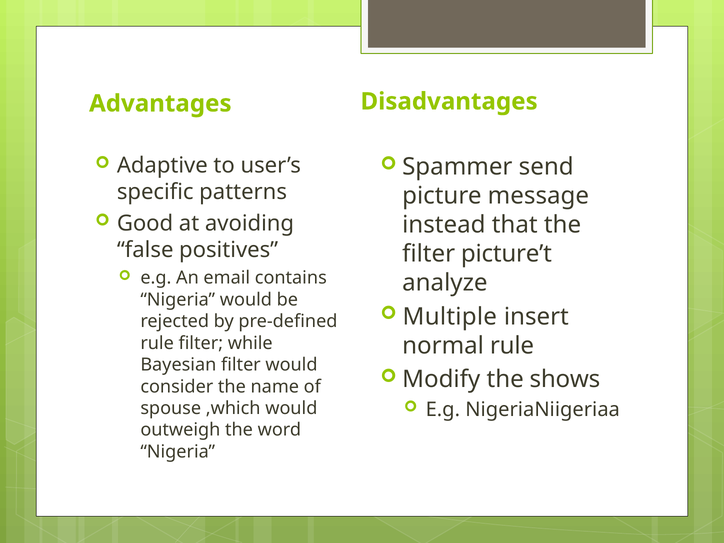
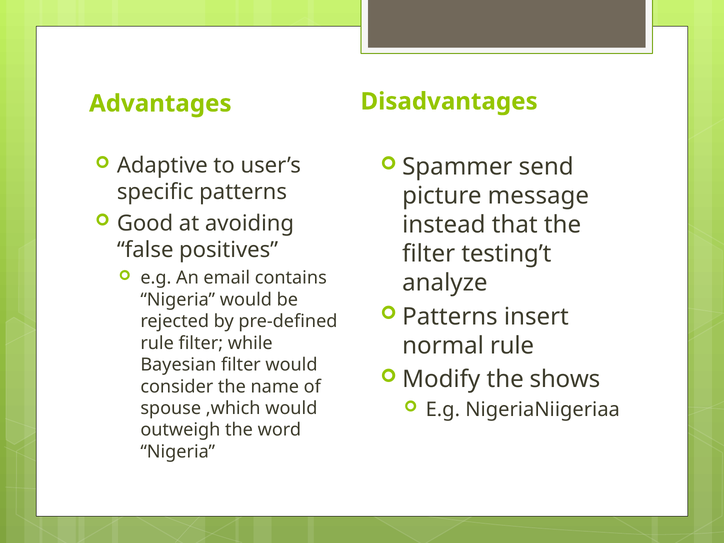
picture’t: picture’t -> testing’t (506, 254)
Multiple: Multiple -> Patterns (450, 317)
